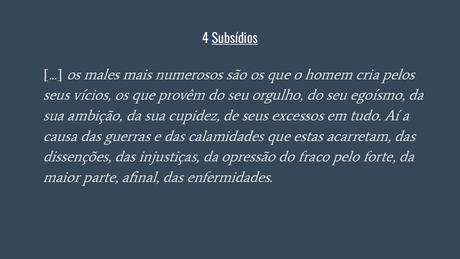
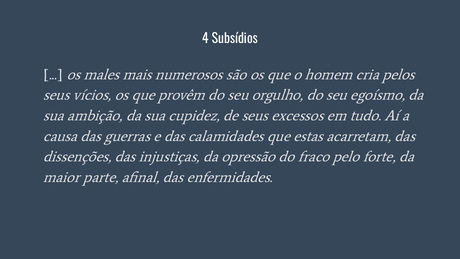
Subsídios underline: present -> none (235, 39)
